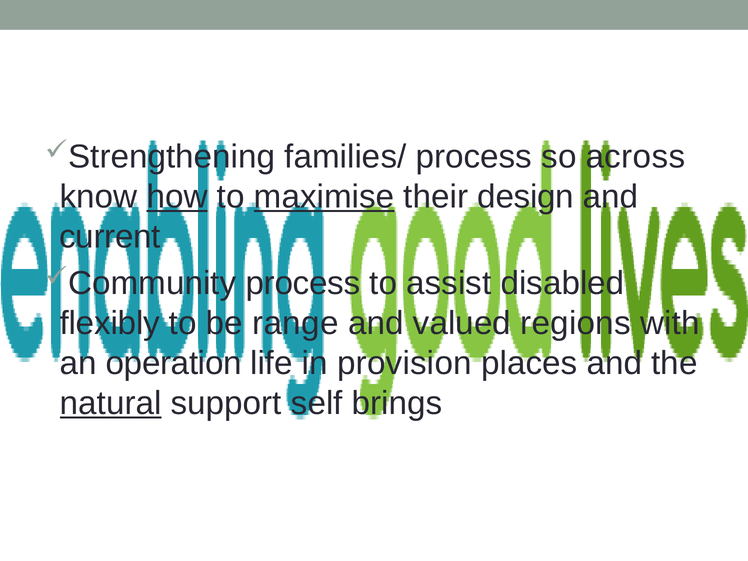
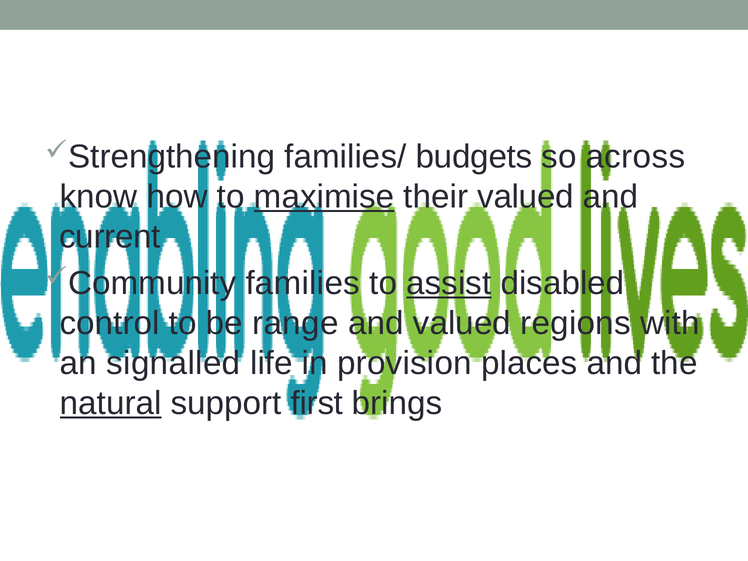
families/ process: process -> budgets (474, 157)
how underline: present -> none (177, 197)
their design: design -> valued (526, 197)
process: process -> families (303, 283)
assist underline: none -> present (449, 283)
flexibly: flexibly -> control (110, 323)
operation: operation -> signalled (173, 363)
self: self -> first (317, 403)
